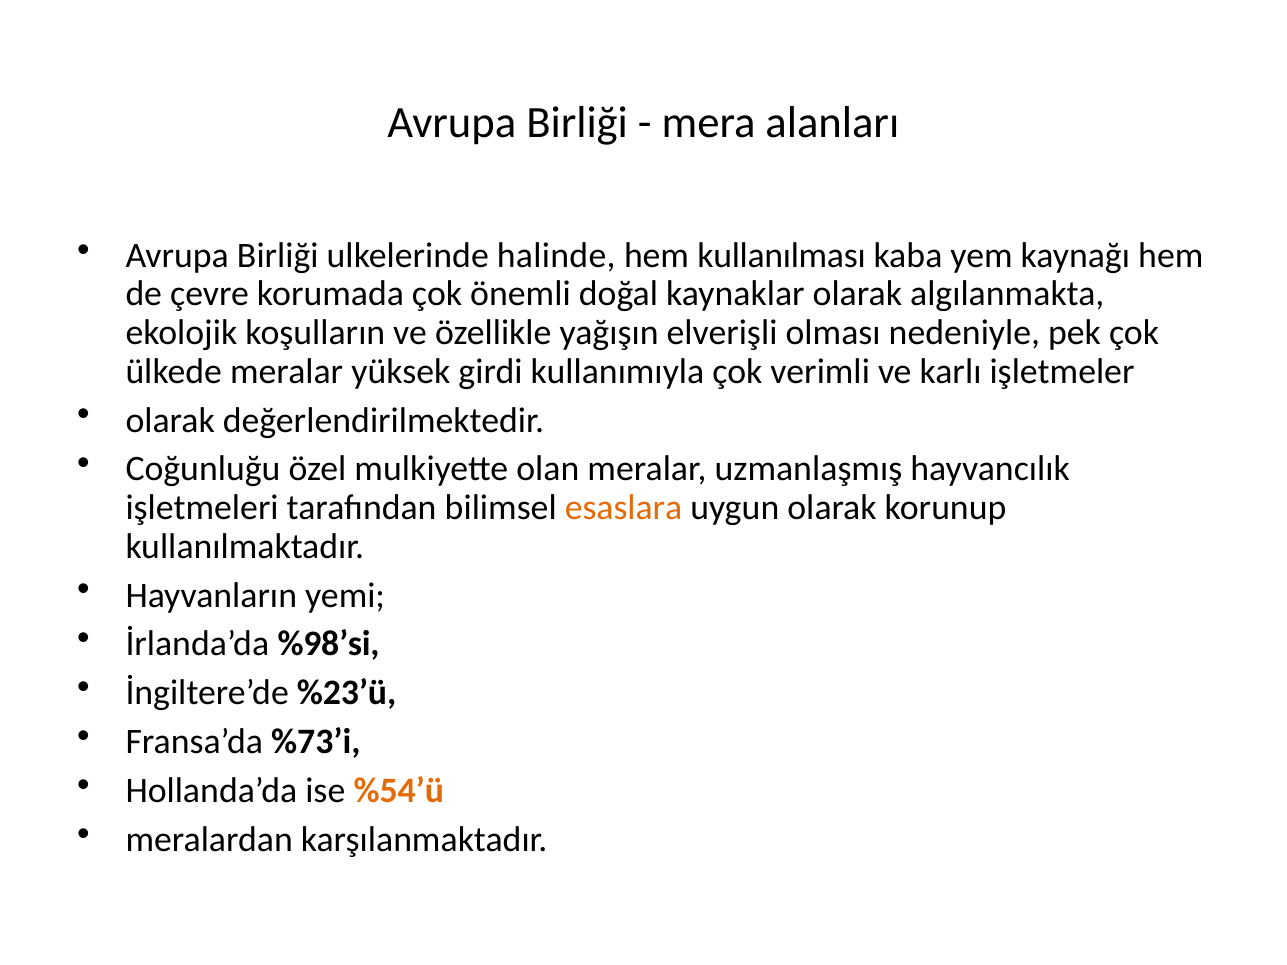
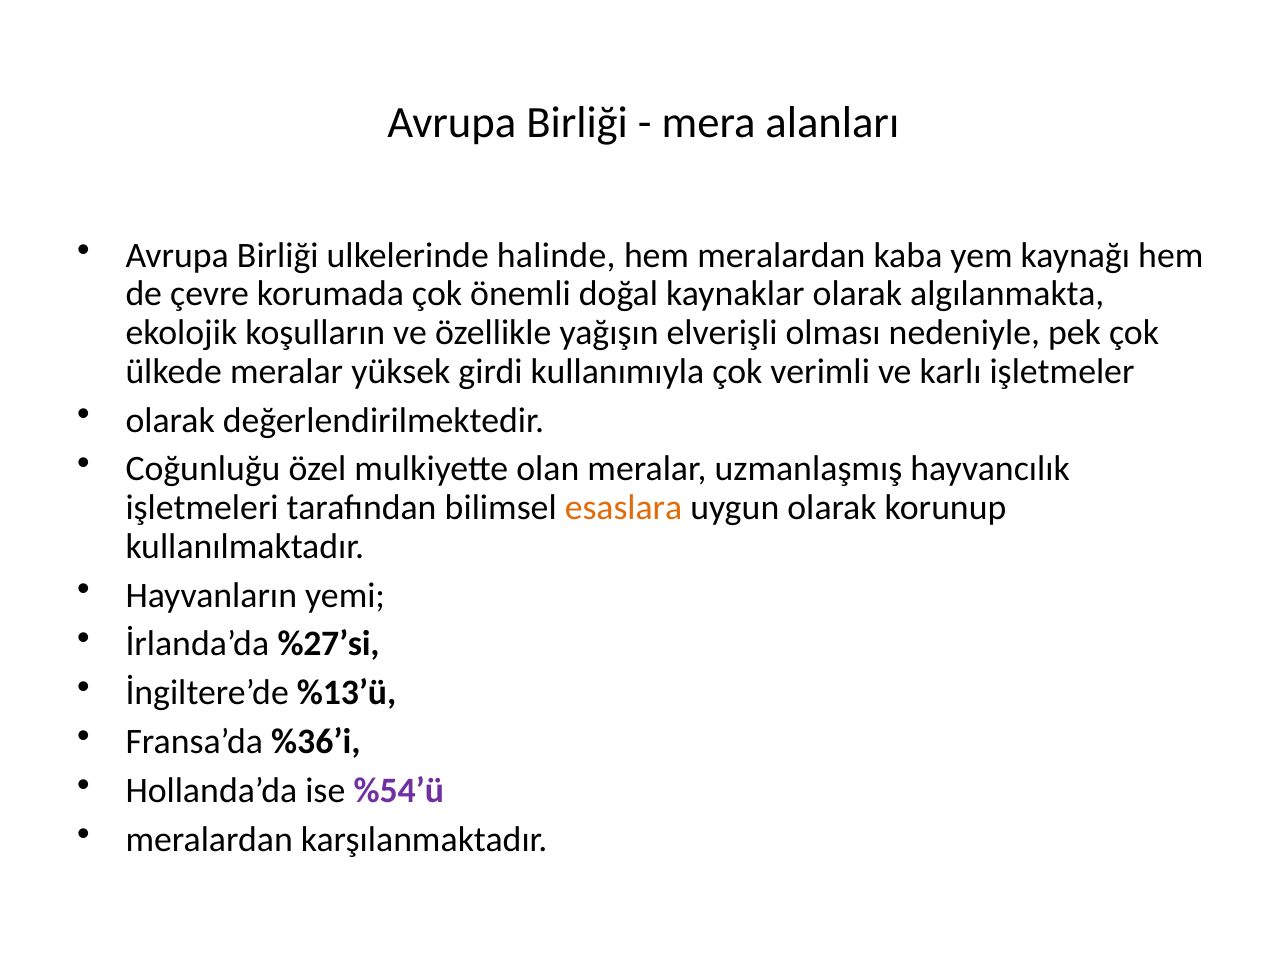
hem kullanılması: kullanılması -> meralardan (781, 256)
%98’si: %98’si -> %27’si (329, 644)
%23’ü: %23’ü -> %13’ü (347, 693)
%73’i: %73’i -> %36’i (316, 742)
%54’ü colour: orange -> purple (399, 791)
